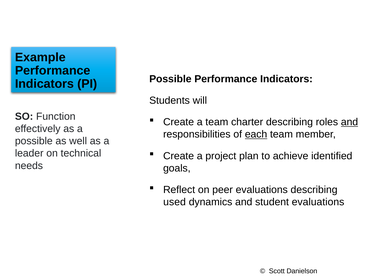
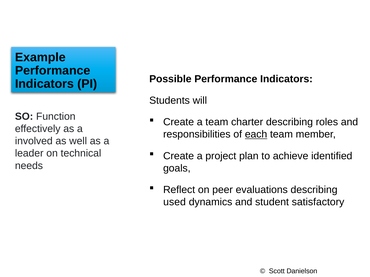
and underline: present -> none (349, 122)
possible: possible -> involved (34, 141)
student evaluations: evaluations -> satisfactory (318, 202)
